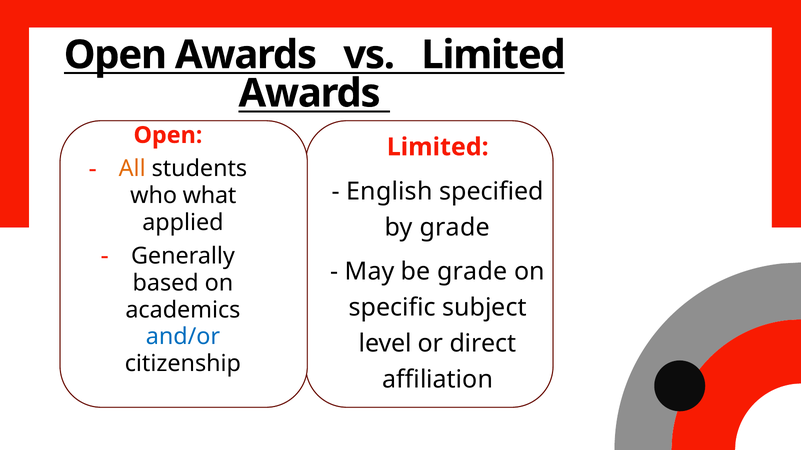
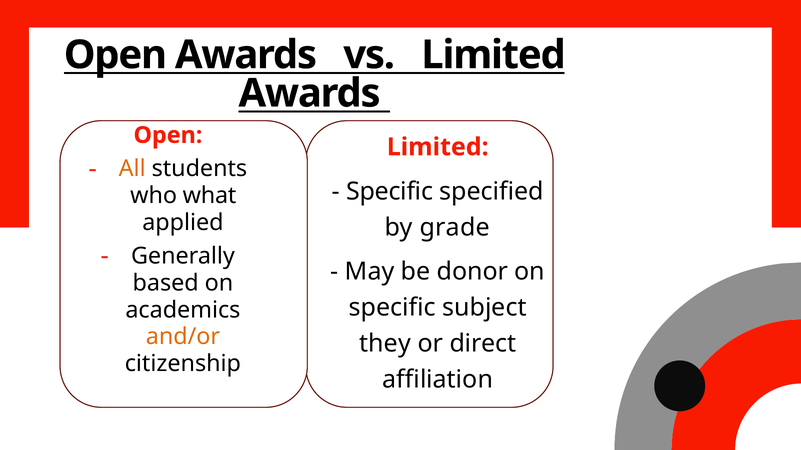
English: English -> Specific (390, 192)
be grade: grade -> donor (472, 272)
and/or colour: blue -> orange (183, 337)
level: level -> they (385, 344)
